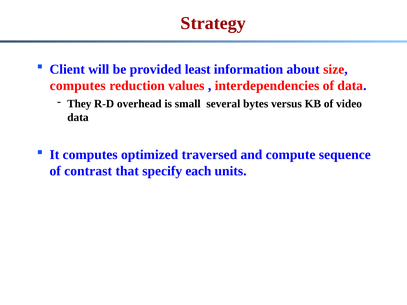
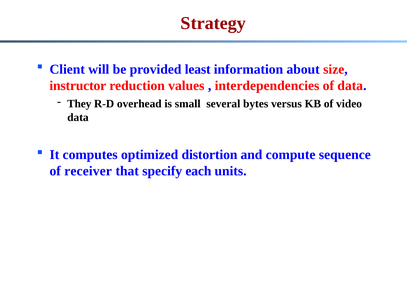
computes: computes -> instructor (78, 86)
traversed: traversed -> distortion (210, 155)
contrast: contrast -> receiver (88, 171)
